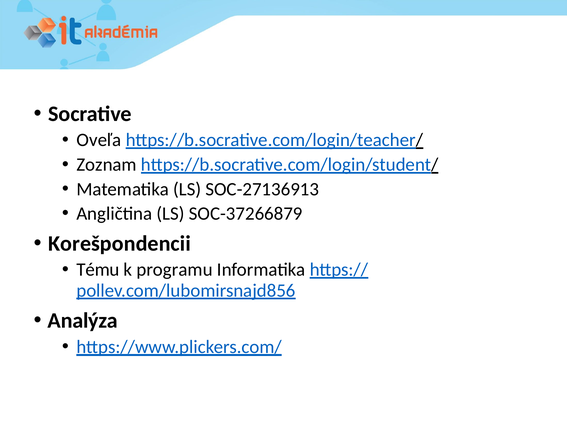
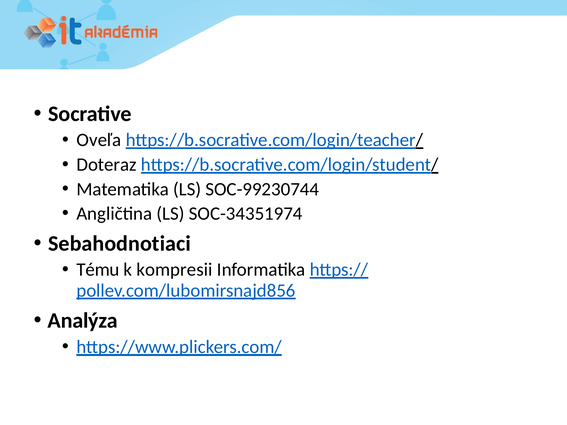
Zoznam: Zoznam -> Doteraz (107, 165)
SOC-27136913: SOC-27136913 -> SOC-99230744 (262, 189)
SOC-37266879: SOC-37266879 -> SOC-34351974 (246, 214)
Korešpondencii: Korešpondencii -> Sebahodnotiaci (119, 244)
programu: programu -> kompresii (175, 270)
